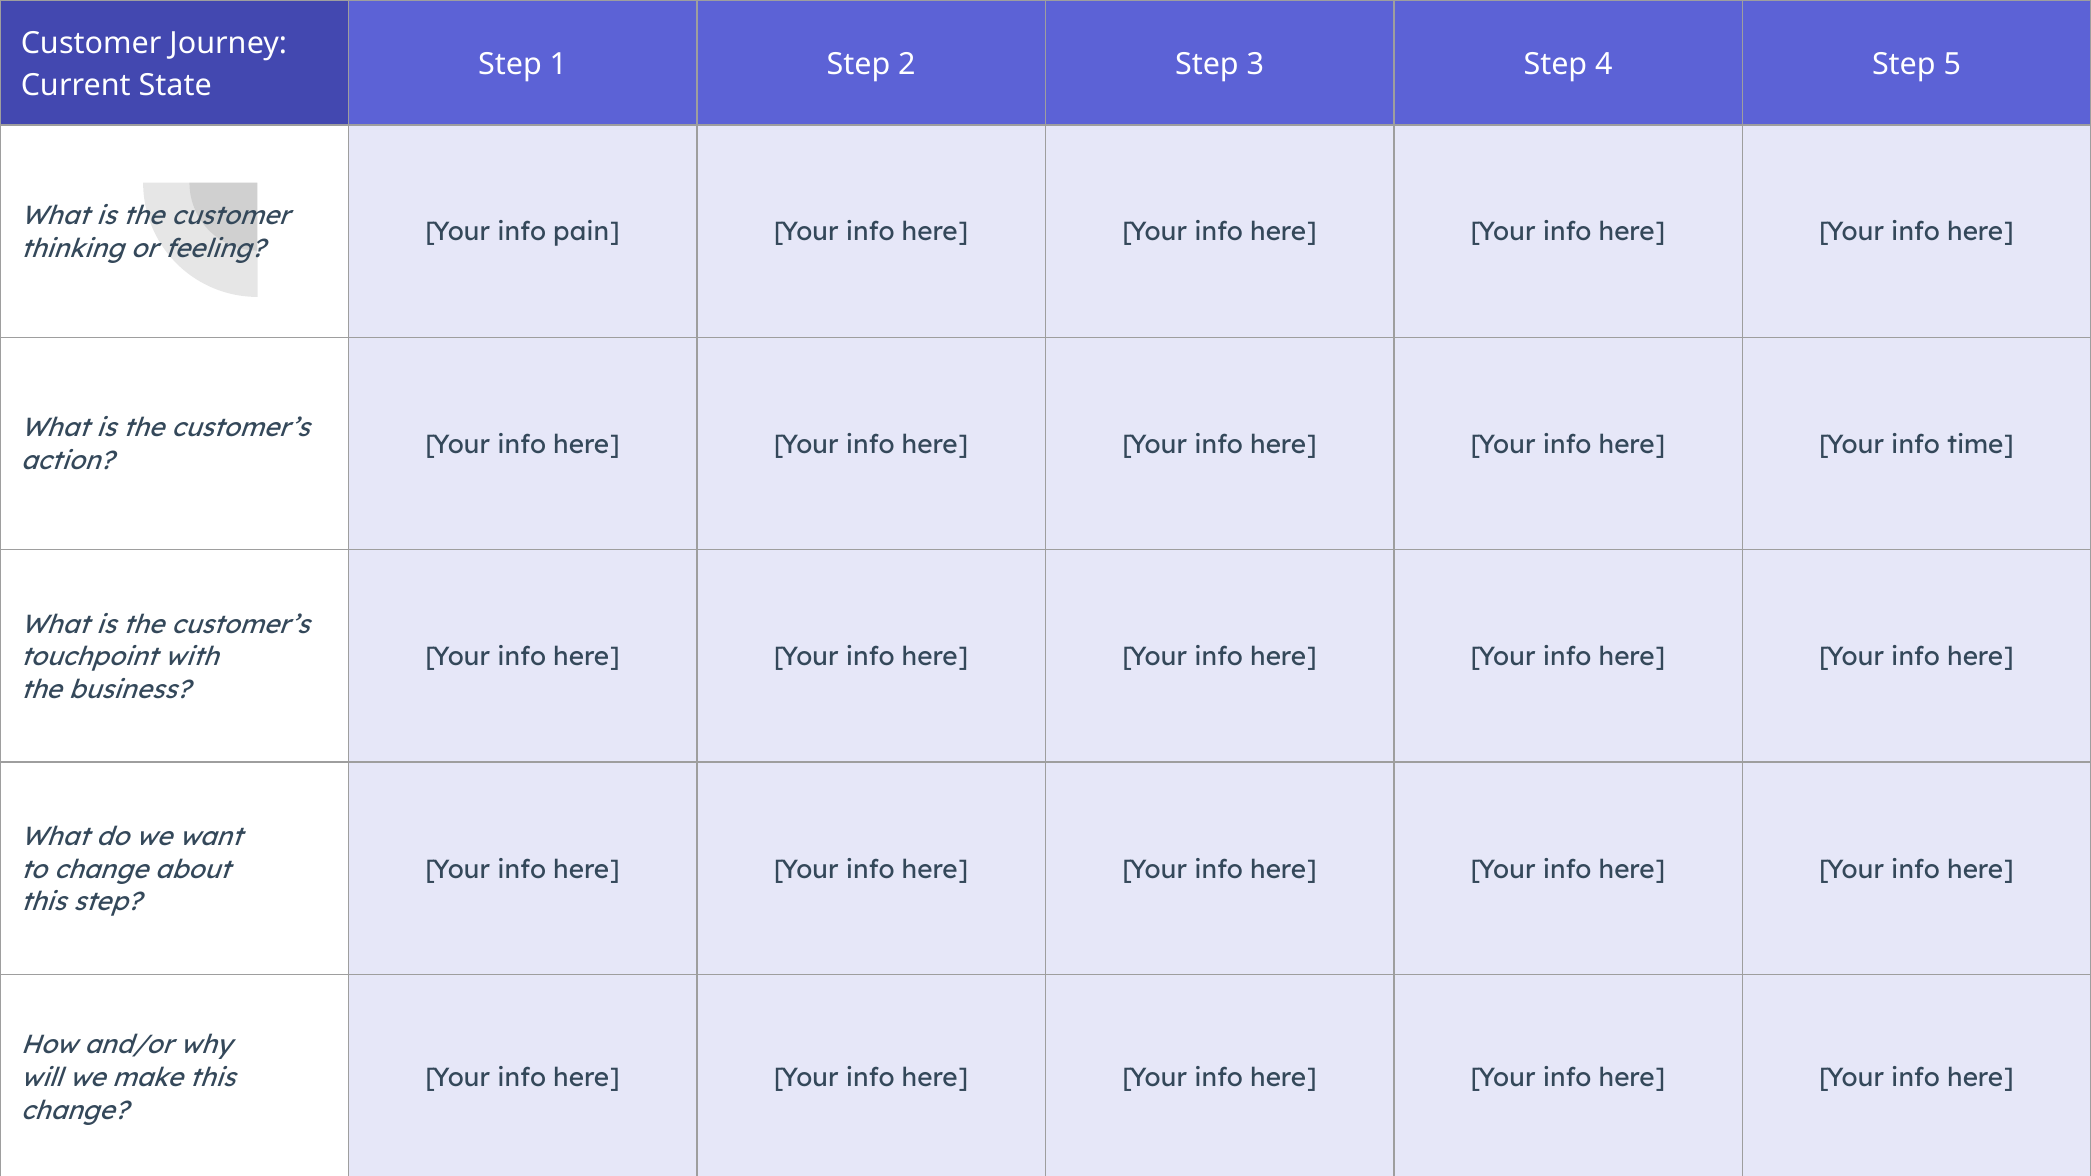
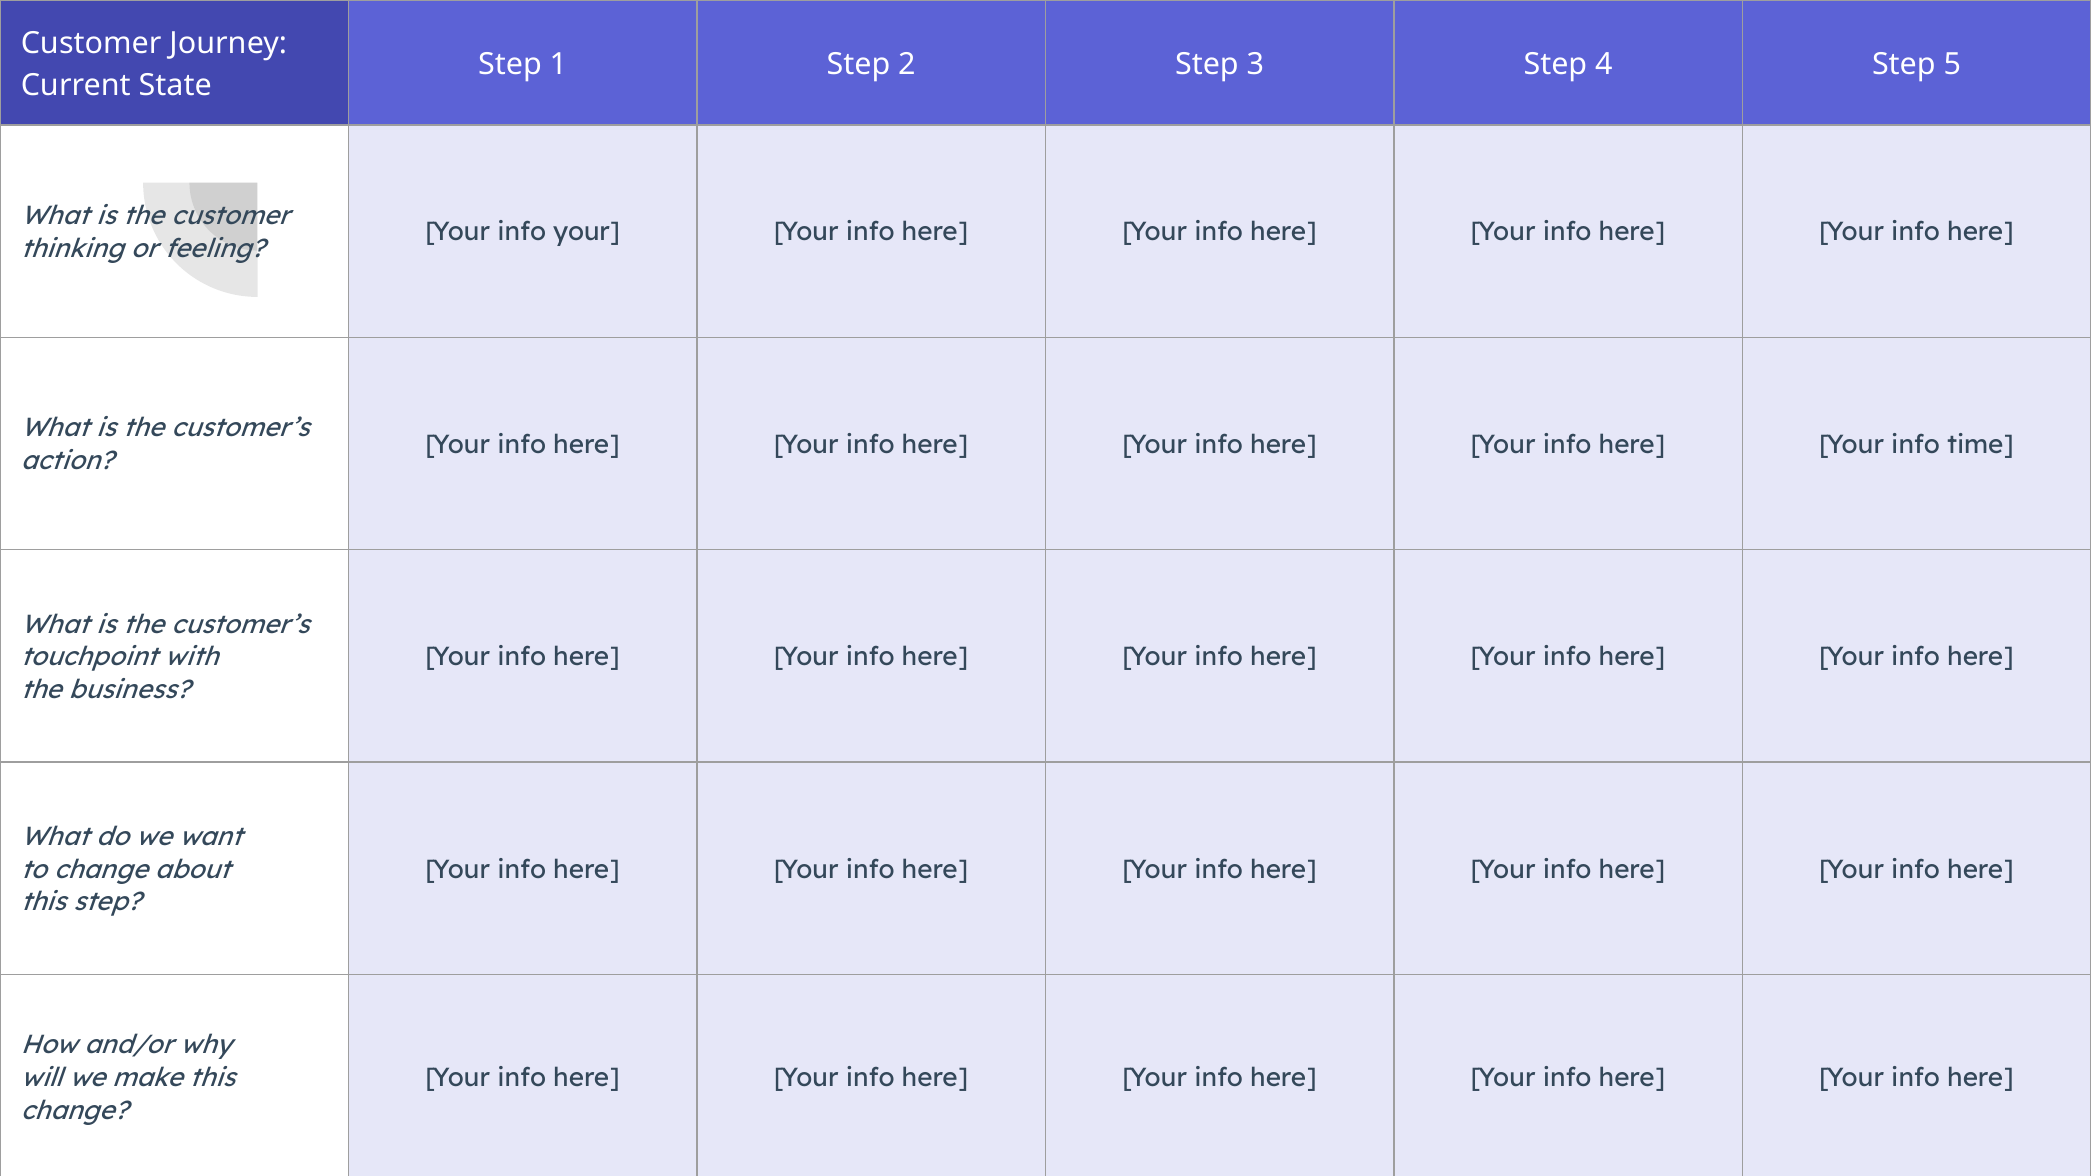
info pain: pain -> your (587, 232)
